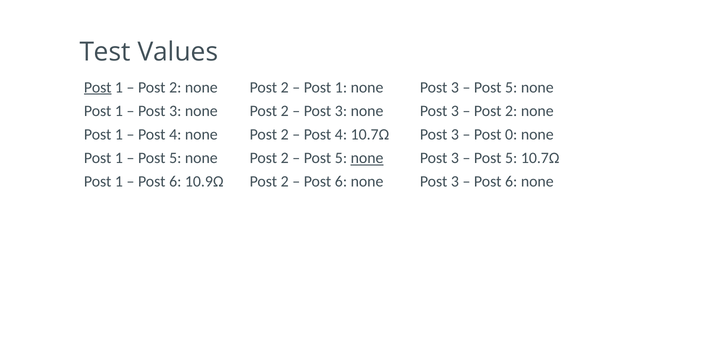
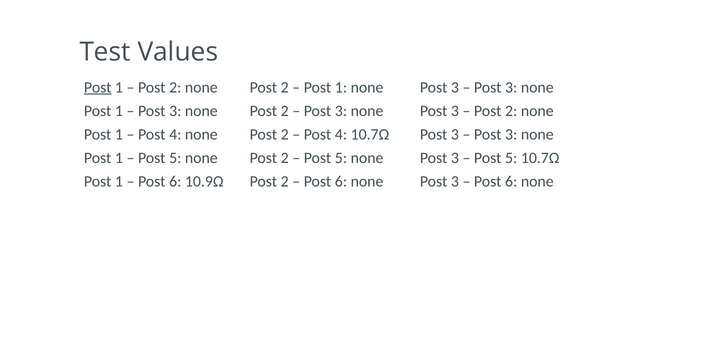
5: 5 -> 3 (511, 87)
0: 0 -> 3 (511, 134)
none underline: present -> none (367, 158)
